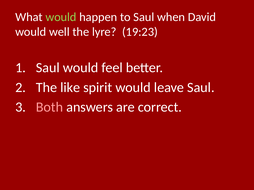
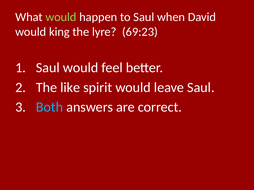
well: well -> king (59, 32)
19:23: 19:23 -> 69:23 (140, 32)
Both colour: pink -> light blue (49, 107)
